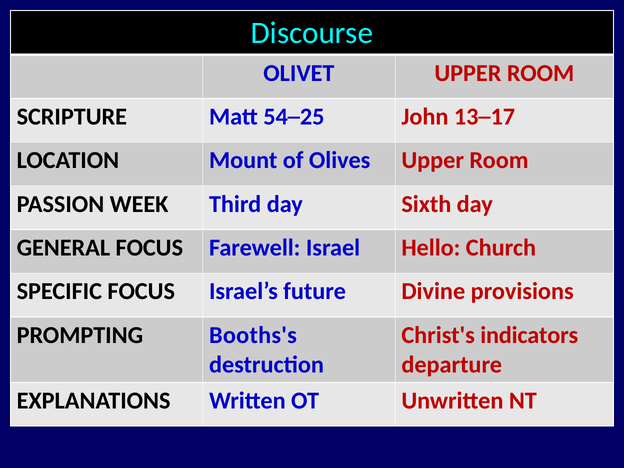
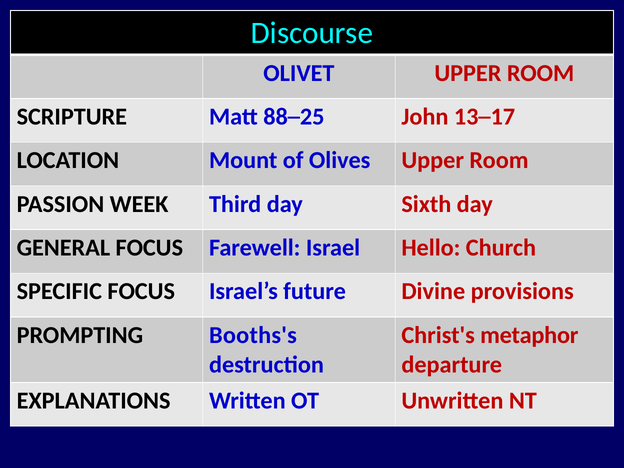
54─25: 54─25 -> 88─25 (294, 117)
indicators: indicators -> metaphor (529, 335)
